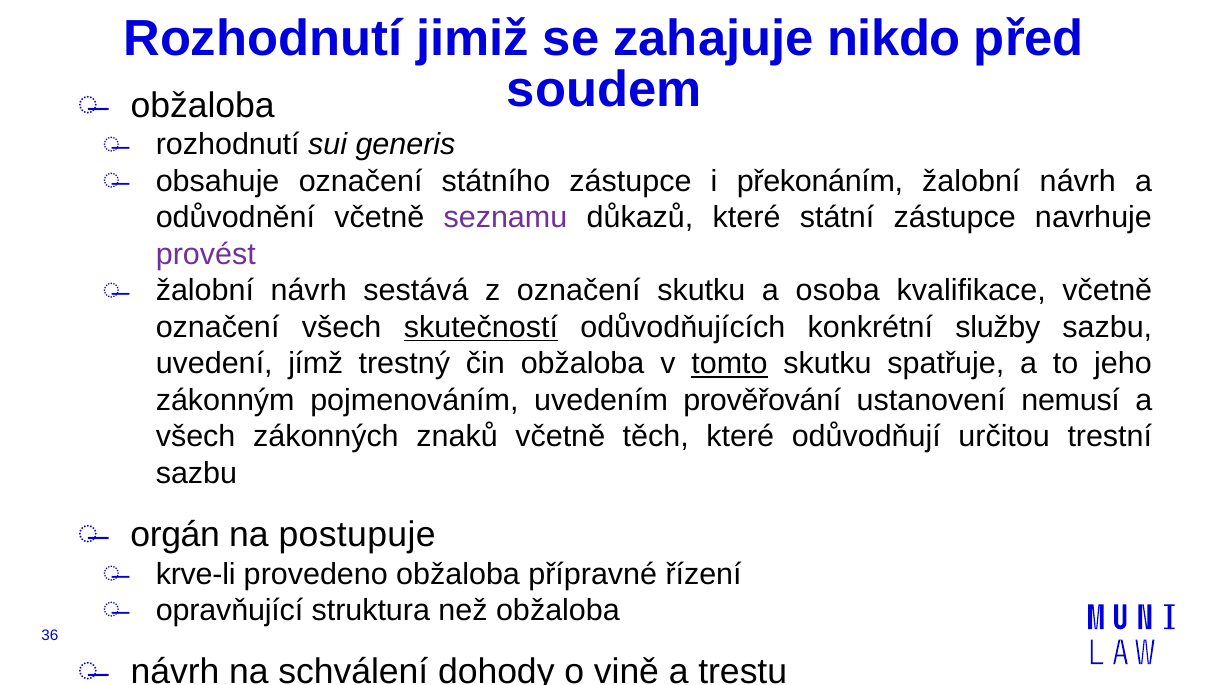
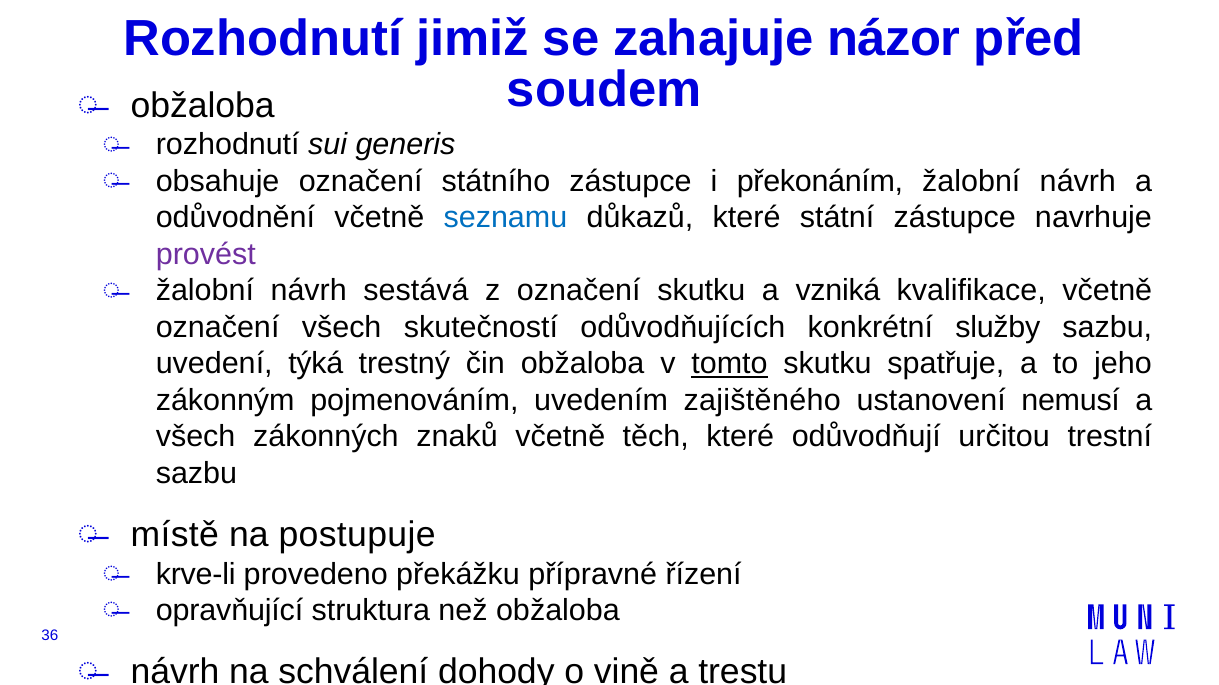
nikdo: nikdo -> názor (894, 39)
seznamu colour: purple -> blue (505, 218)
osoba: osoba -> vzniká (838, 291)
skutečností underline: present -> none (481, 328)
jímž: jímž -> týká (316, 364)
prověřování: prověřování -> zajištěného (762, 401)
orgán: orgán -> místě (175, 535)
provedeno obžaloba: obžaloba -> překážku (458, 575)
